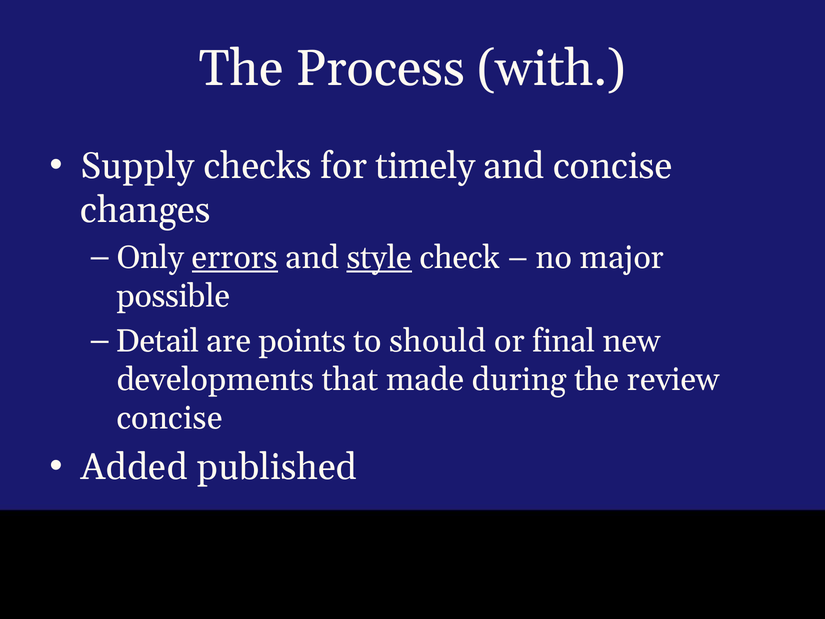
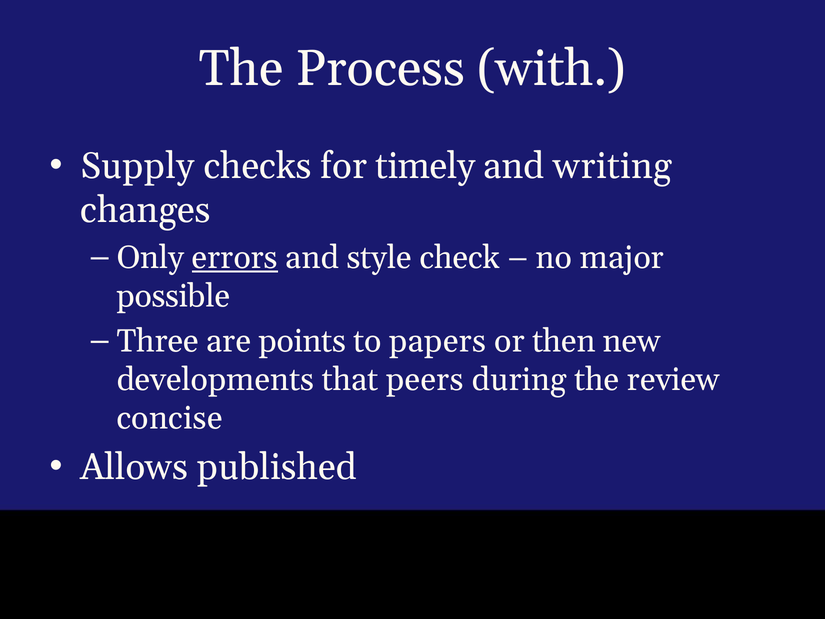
and concise: concise -> writing (613, 166)
style underline: present -> none (379, 258)
Detail: Detail -> Three (158, 341)
should: should -> papers (438, 341)
final: final -> then (564, 341)
made: made -> peers (425, 380)
Added: Added -> Allows (134, 467)
